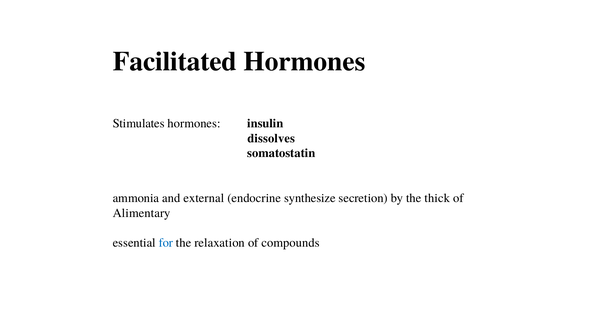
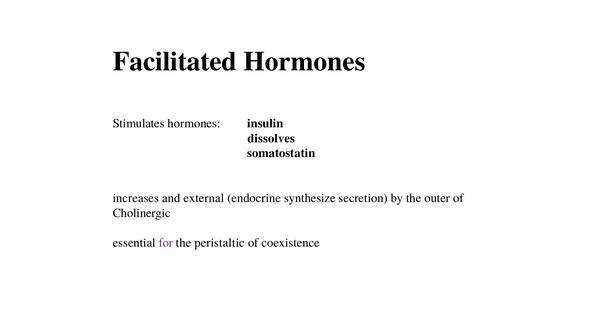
ammonia: ammonia -> increases (136, 198)
thick: thick -> outer (437, 198)
Alimentary: Alimentary -> Cholinergic (142, 213)
for colour: blue -> purple (166, 243)
relaxation: relaxation -> peristaltic (220, 243)
compounds: compounds -> coexistence (291, 243)
